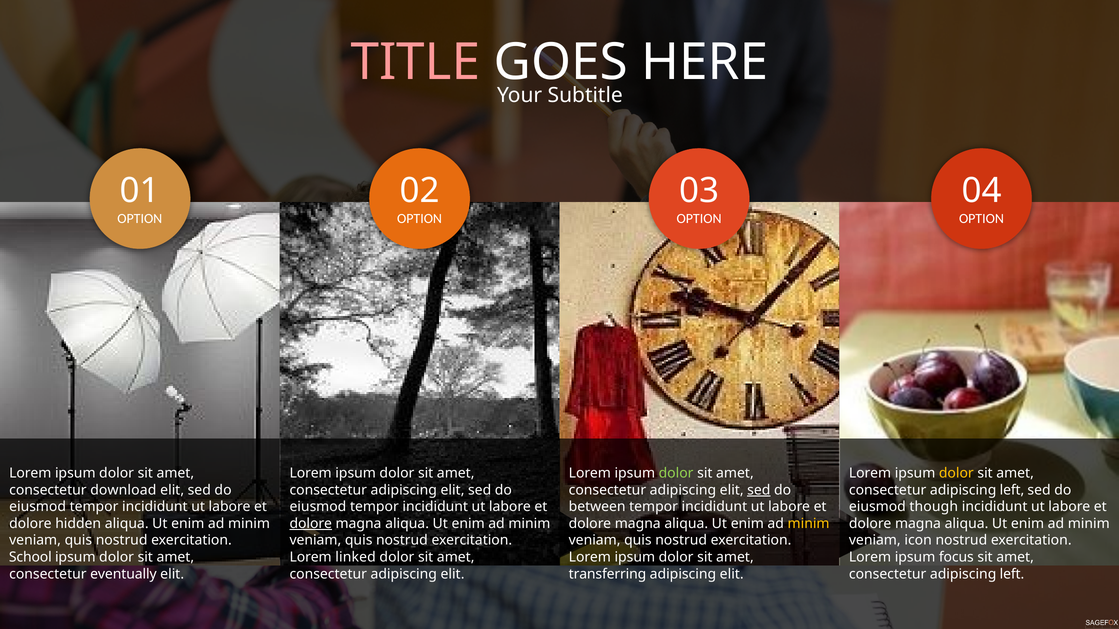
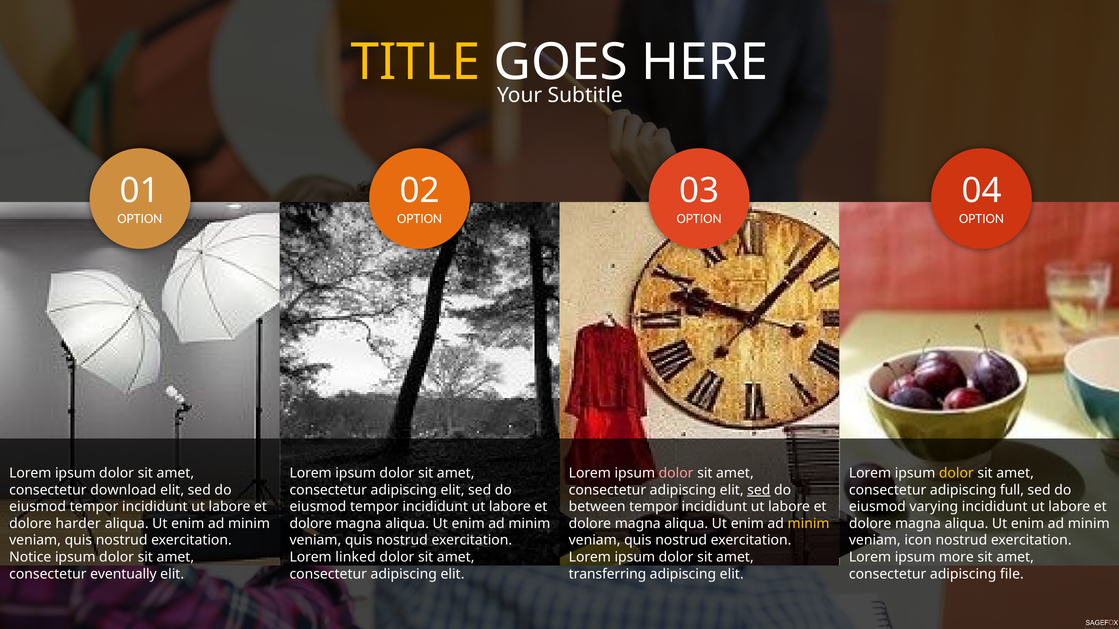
TITLE colour: pink -> yellow (415, 62)
dolor colour: light green -> pink (676, 474)
left: left -> full (1012, 490)
though: though -> varying (934, 507)
hidden: hidden -> harder (78, 524)
dolore underline: present -> none (311, 524)
School: School -> Notice (30, 558)
focus: focus -> more (956, 558)
left: left -> file (1012, 574)
